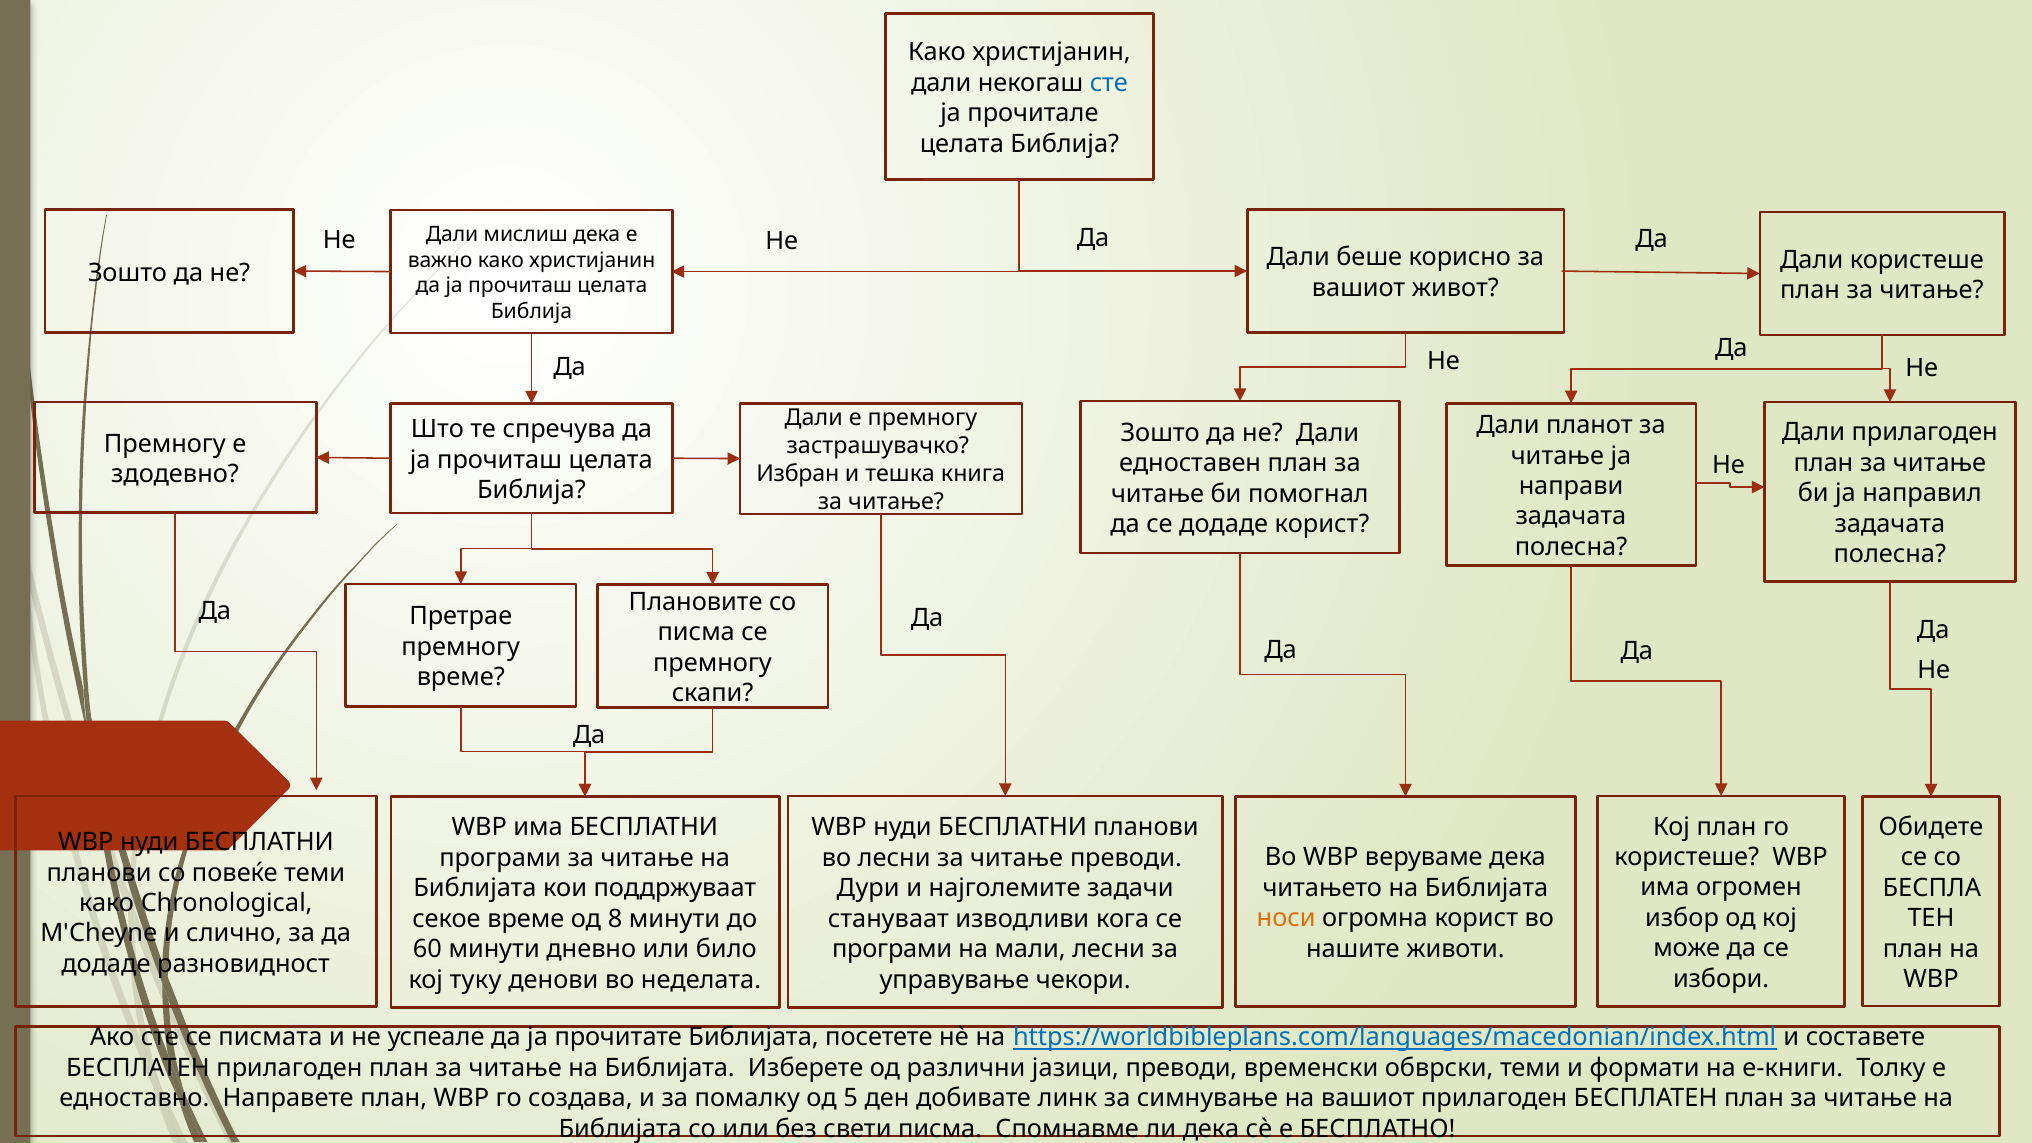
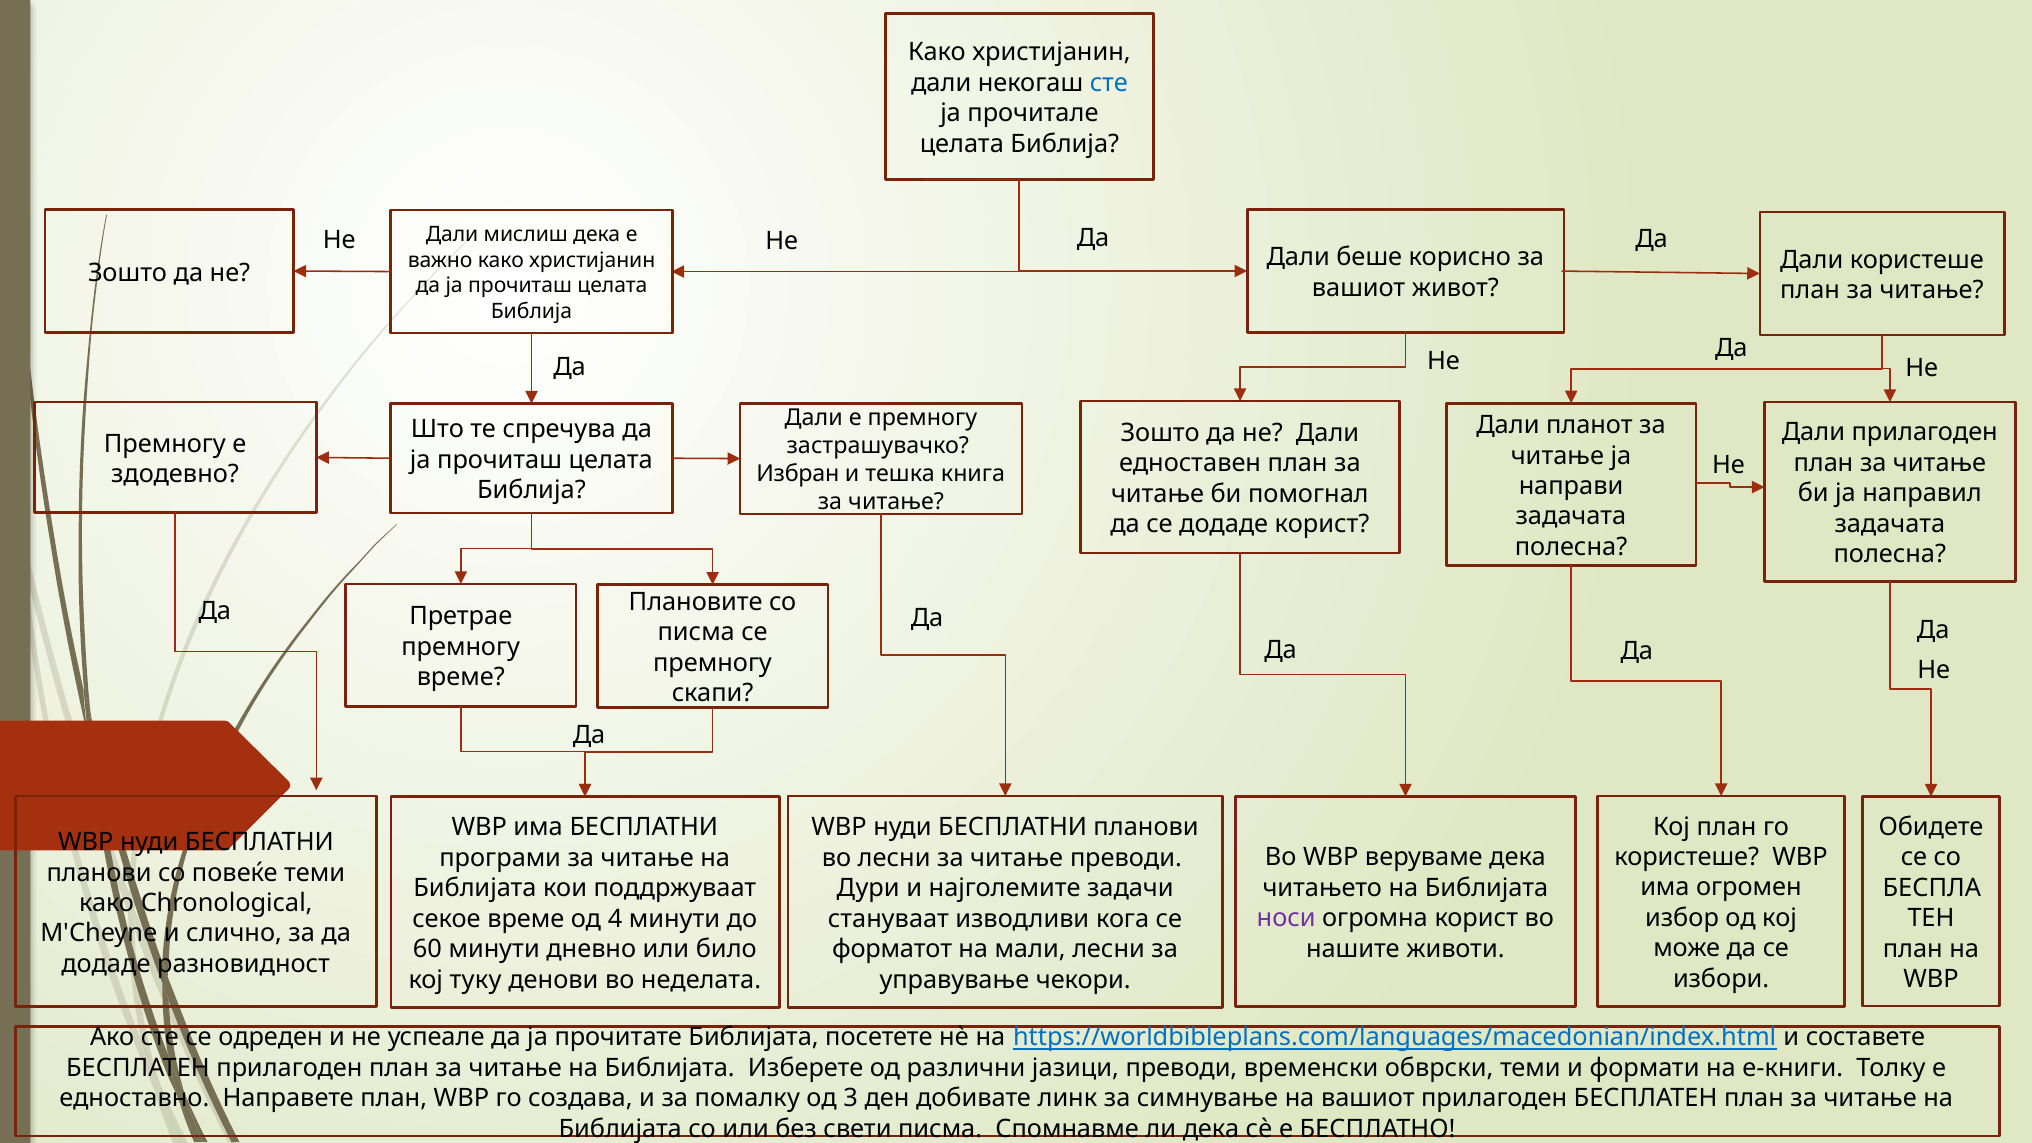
носи colour: orange -> purple (1286, 919)
8: 8 -> 4 (615, 919)
програми: програми -> форматот (892, 949)
писмата: писмата -> одреден (270, 1037)
5: 5 -> 3 (851, 1098)
